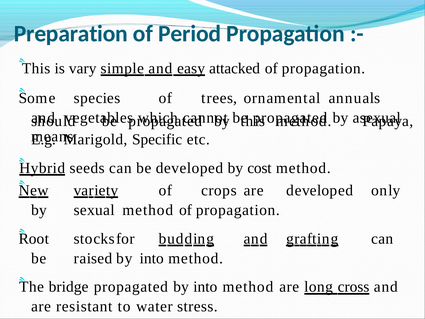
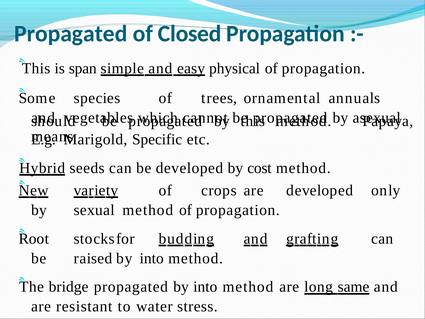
Preparation: Preparation -> Propagated (71, 34)
Period: Period -> Closed (190, 34)
vary: vary -> span (83, 68)
attacked: attacked -> physical (235, 68)
cross: cross -> same (354, 287)
